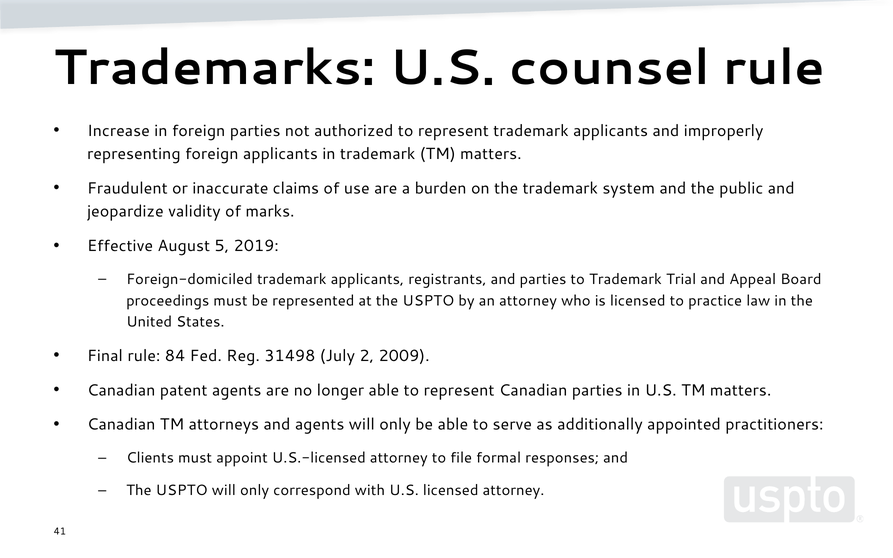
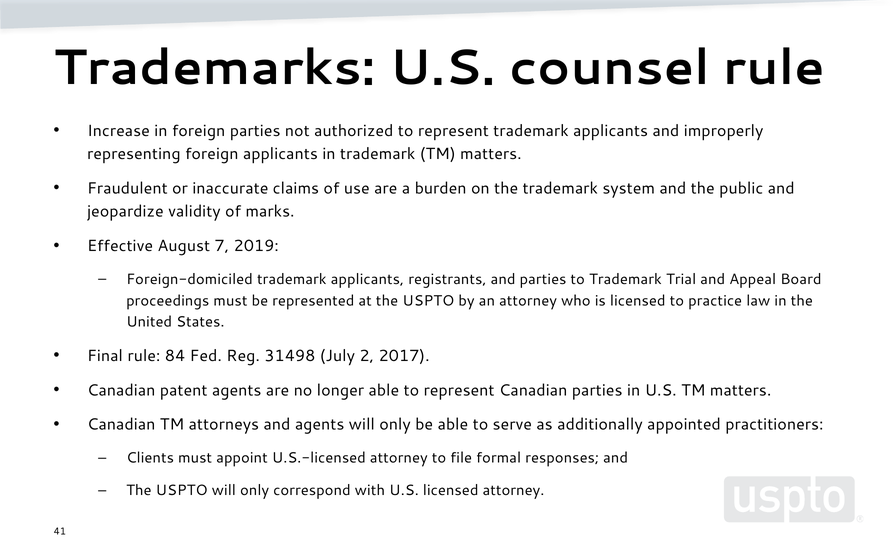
5: 5 -> 7 (222, 246)
2009: 2009 -> 2017 (404, 356)
